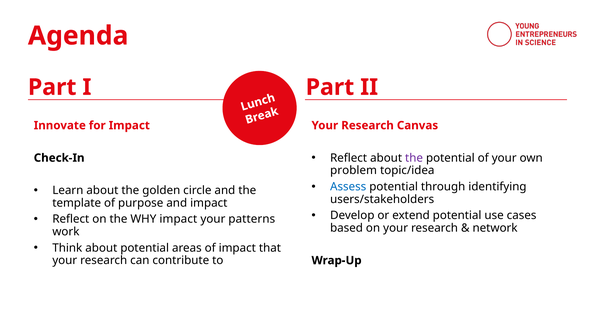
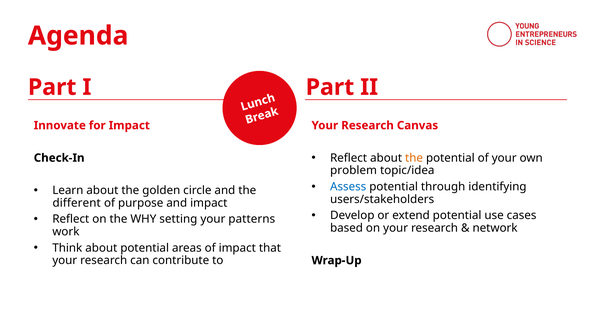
the colour: purple -> orange (414, 158)
template: template -> different (77, 203)
WHY impact: impact -> setting (178, 219)
